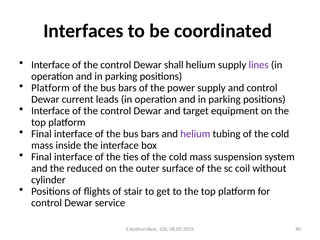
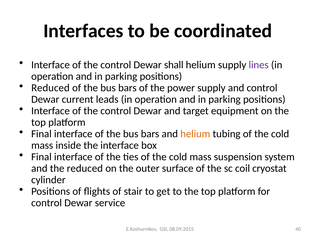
Platform: Platform -> Reduced (50, 88)
helium colour: purple -> orange (195, 134)
without: without -> cryostat (269, 168)
